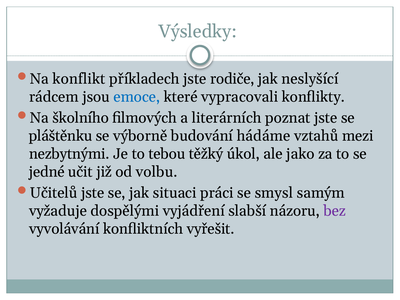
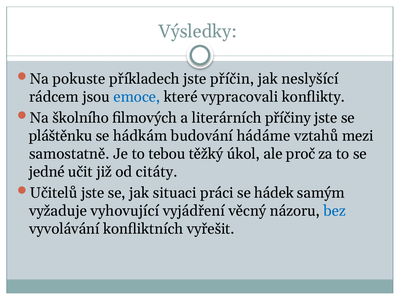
konflikt: konflikt -> pokuste (79, 79)
rodiče: rodiče -> příčin (232, 79)
poznat: poznat -> příčiny (288, 118)
výborně: výborně -> hádkám (140, 136)
nezbytnými: nezbytnými -> samostatně (69, 154)
jako: jako -> proč (301, 154)
volbu: volbu -> citáty (157, 172)
smysl: smysl -> hádek (274, 193)
dospělými: dospělými -> vyhovující (125, 211)
slabší: slabší -> věcný (247, 211)
bez colour: purple -> blue (335, 211)
